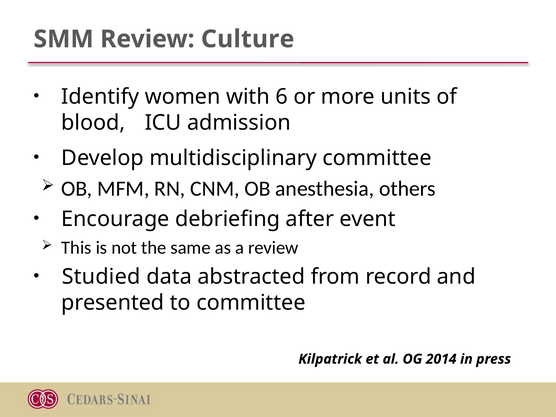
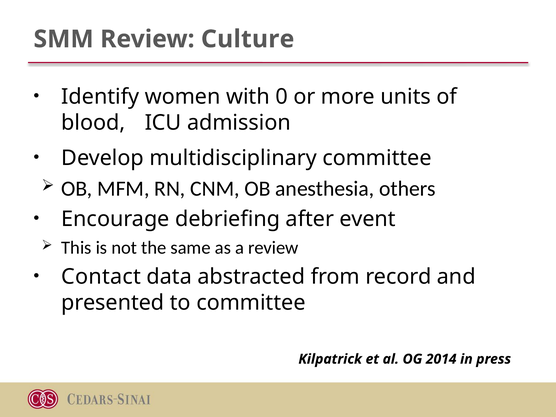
6: 6 -> 0 (282, 97)
Studied: Studied -> Contact (101, 277)
